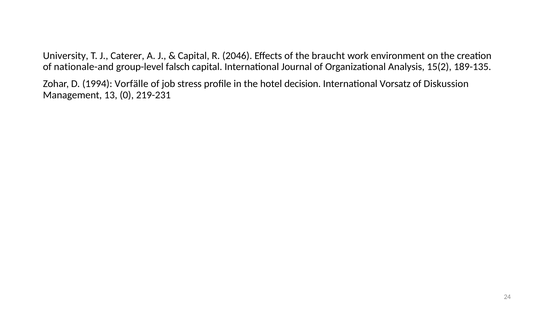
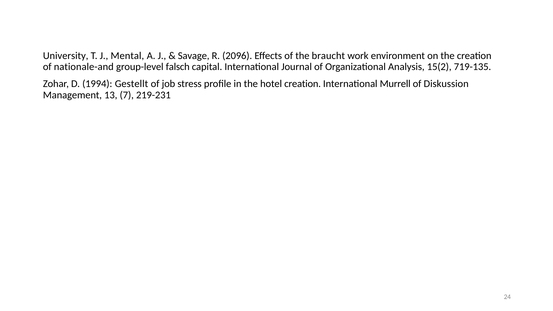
Caterer: Caterer -> Mental (127, 56)
Capital: Capital -> Savage (194, 56)
2046: 2046 -> 2096 (237, 56)
189-135: 189-135 -> 719-135 (473, 67)
Vorfälle: Vorfälle -> Gestellt (131, 84)
hotel decision: decision -> creation (303, 84)
Vorsatz: Vorsatz -> Murrell (395, 84)
0: 0 -> 7 (127, 95)
